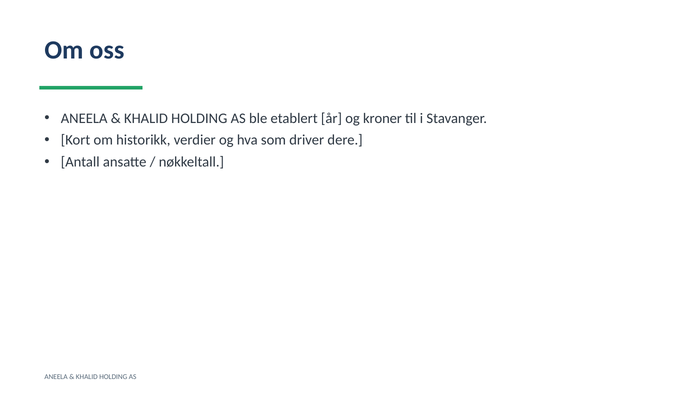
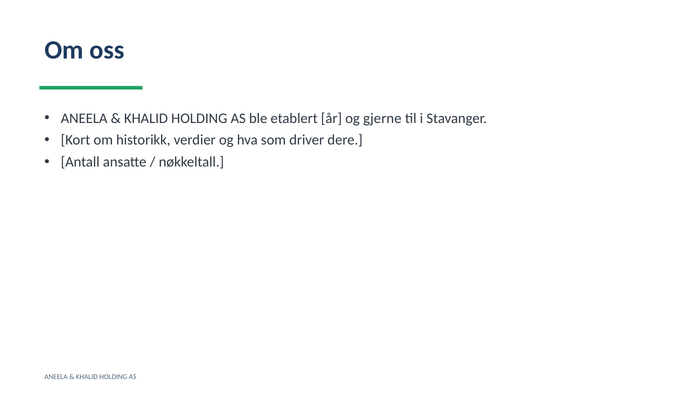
kroner: kroner -> gjerne (382, 118)
